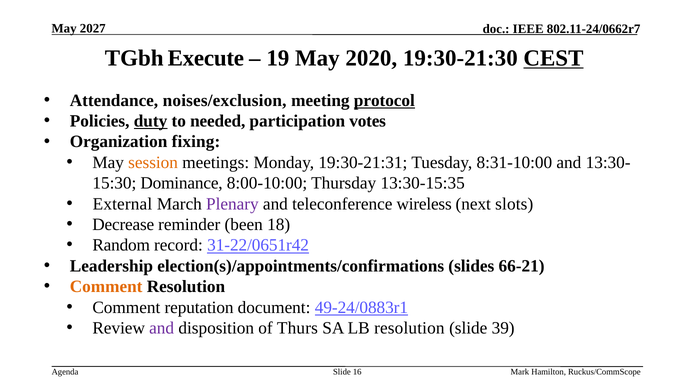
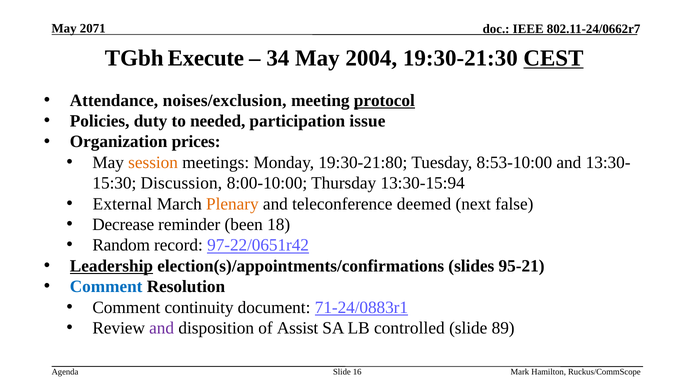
2027: 2027 -> 2071 (93, 28)
19: 19 -> 34 (278, 58)
2020: 2020 -> 2004 (371, 58)
duty underline: present -> none (151, 121)
votes: votes -> issue (367, 121)
fixing: fixing -> prices (196, 142)
19:30-21:31: 19:30-21:31 -> 19:30-21:80 (363, 162)
8:31-10:00: 8:31-10:00 -> 8:53-10:00 (514, 162)
Dominance: Dominance -> Discussion (181, 183)
13:30-15:35: 13:30-15:35 -> 13:30-15:94 (423, 183)
Plenary colour: purple -> orange (232, 204)
wireless: wireless -> deemed (424, 204)
slots: slots -> false (514, 204)
31-22/0651r42: 31-22/0651r42 -> 97-22/0651r42 (258, 245)
Leadership underline: none -> present (111, 266)
66-21: 66-21 -> 95-21 (522, 266)
Comment colour: orange -> blue (106, 286)
reputation: reputation -> continuity (199, 307)
49-24/0883r1: 49-24/0883r1 -> 71-24/0883r1 (361, 307)
Thurs: Thurs -> Assist (298, 328)
LB resolution: resolution -> controlled (409, 328)
39: 39 -> 89 (503, 328)
